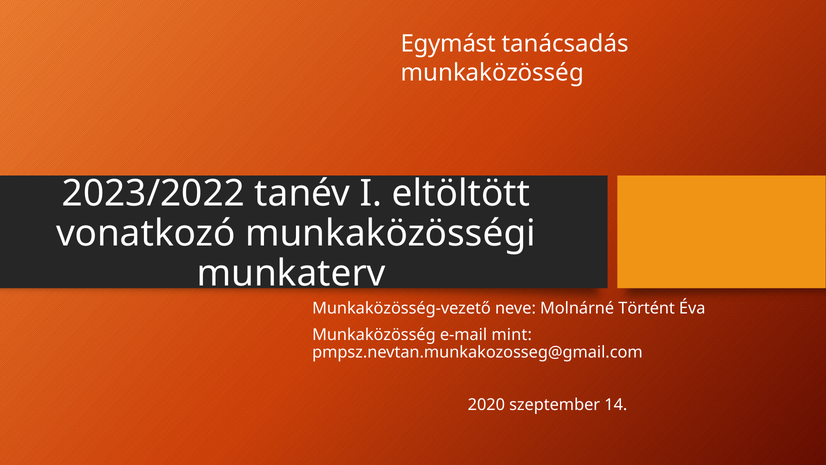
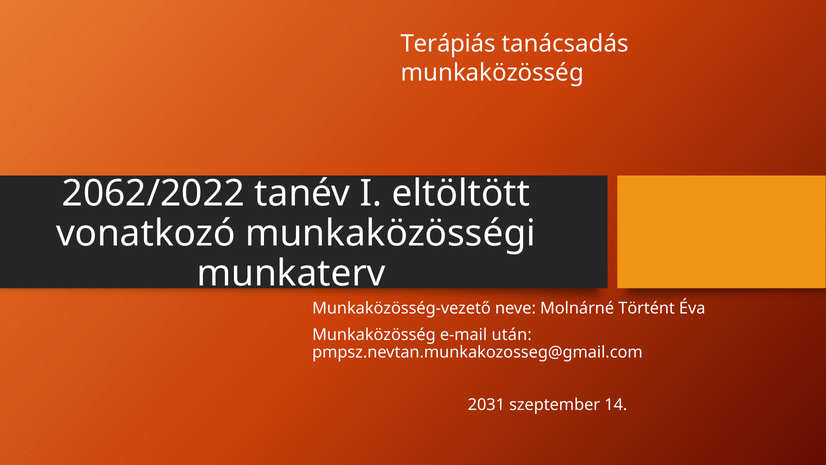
Egymást: Egymást -> Terápiás (448, 44)
2023/2022: 2023/2022 -> 2062/2022 (153, 193)
mint: mint -> után (512, 335)
2020: 2020 -> 2031 (486, 405)
